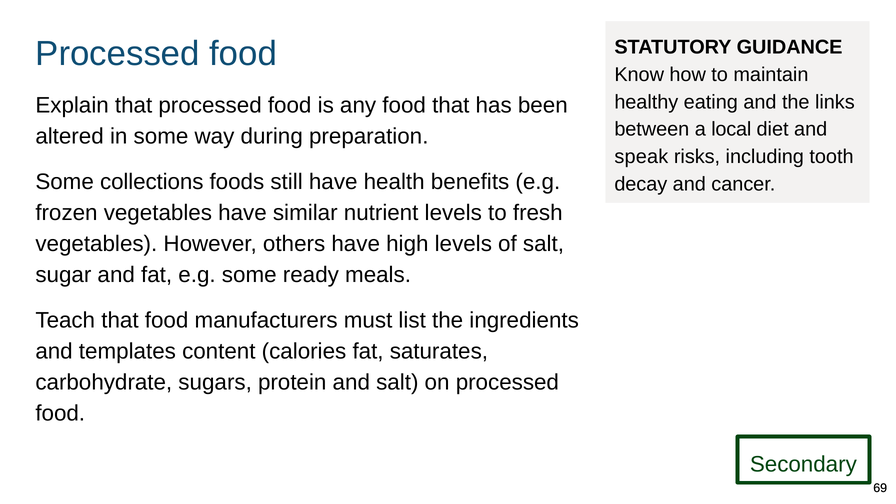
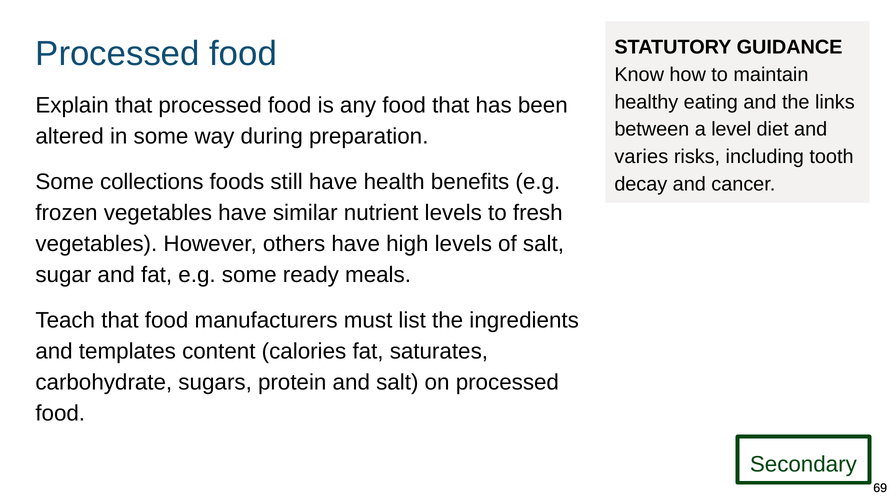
local: local -> level (731, 129)
speak: speak -> varies (641, 157)
